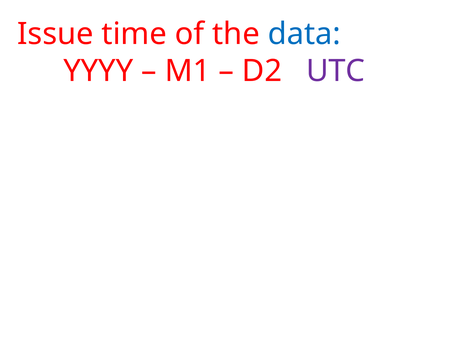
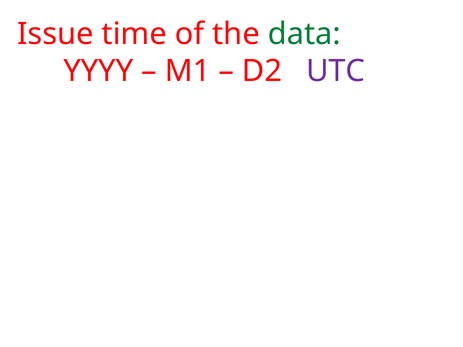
data colour: blue -> green (304, 34)
